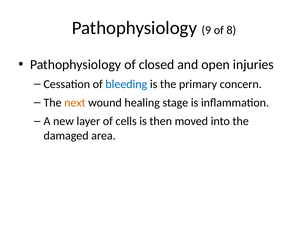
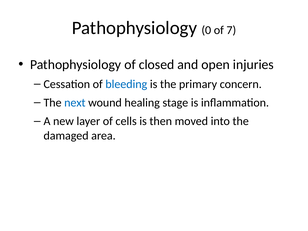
9: 9 -> 0 (206, 30)
8: 8 -> 7 (231, 30)
next colour: orange -> blue (75, 103)
